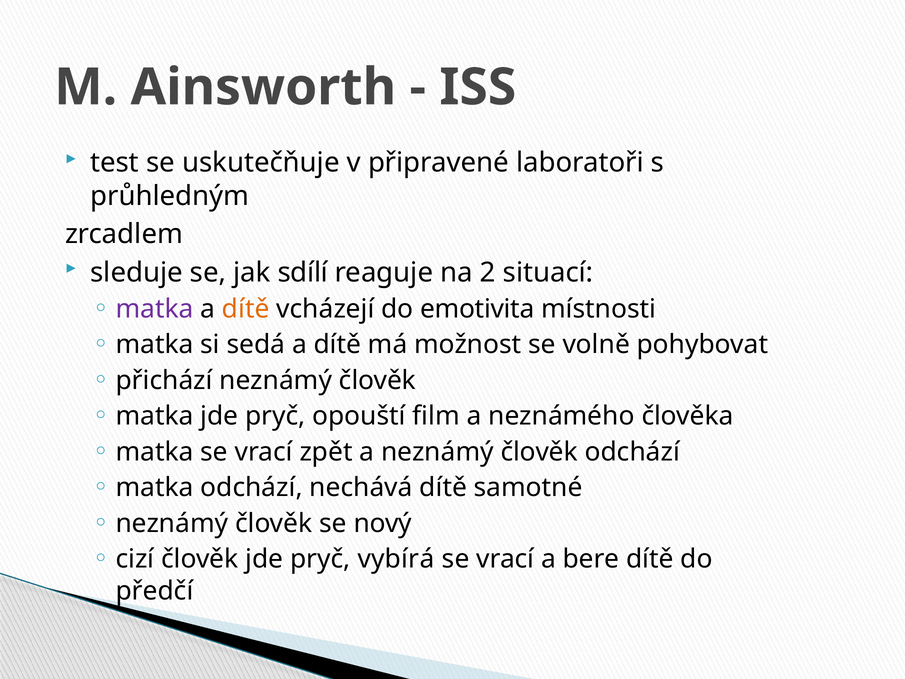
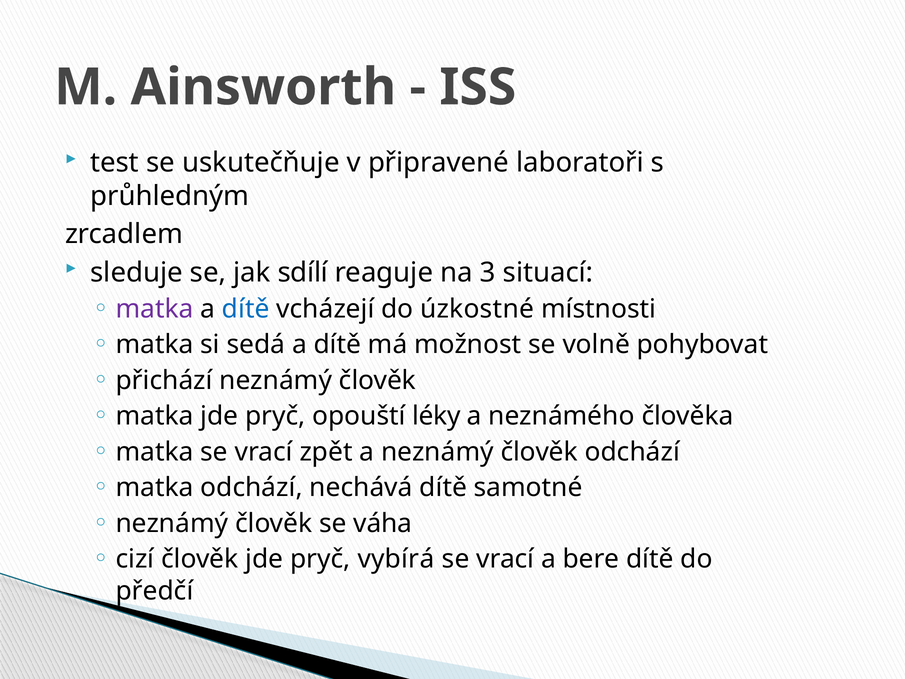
2: 2 -> 3 (488, 272)
dítě colour: orange -> blue (246, 309)
emotivita: emotivita -> úzkostné (477, 309)
film: film -> léky (436, 416)
nový: nový -> váha (383, 523)
